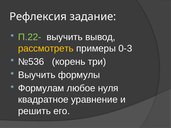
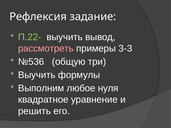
рассмотреть colour: yellow -> pink (46, 49)
0-3: 0-3 -> 3-3 (125, 49)
корень: корень -> общую (69, 62)
Формулам: Формулам -> Выполним (41, 88)
